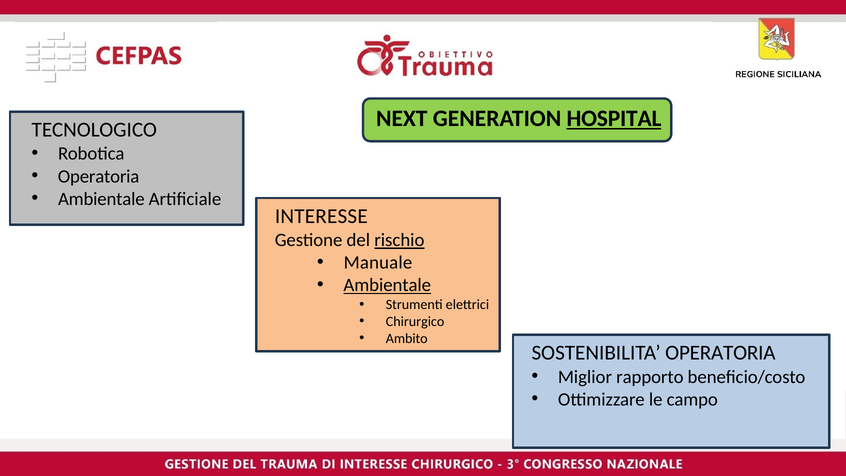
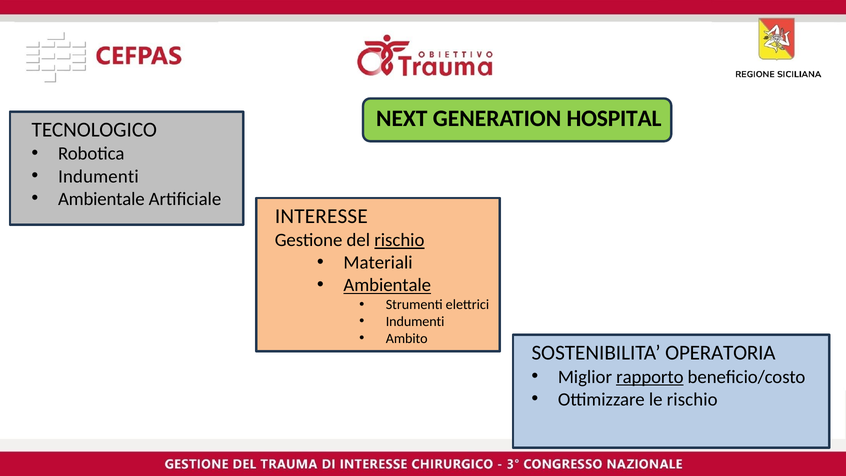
HOSPITAL underline: present -> none (614, 118)
Operatoria: Operatoria -> Indumenti (98, 176)
Manuale: Manuale -> Materiali (378, 263)
Chirurgico: Chirurgico -> Indumenti (415, 322)
rapporto underline: none -> present (650, 377)
le campo: campo -> rischio (692, 399)
